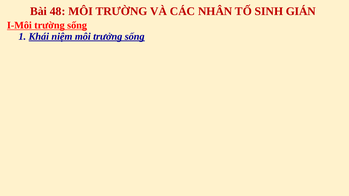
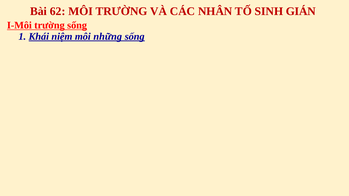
48: 48 -> 62 (58, 11)
trưởng: trưởng -> những (108, 36)
